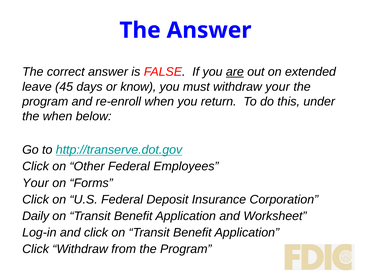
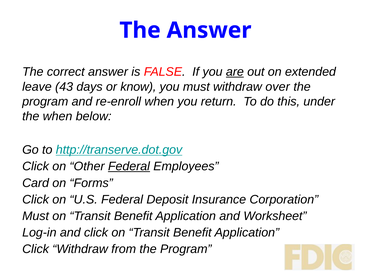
45: 45 -> 43 (64, 87)
withdraw your: your -> over (278, 87)
Federal underline: none -> present (129, 167)
Your: Your -> Card (36, 183)
Daily: Daily -> Must (36, 216)
